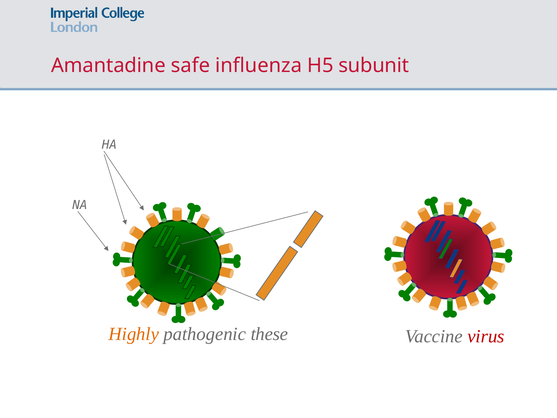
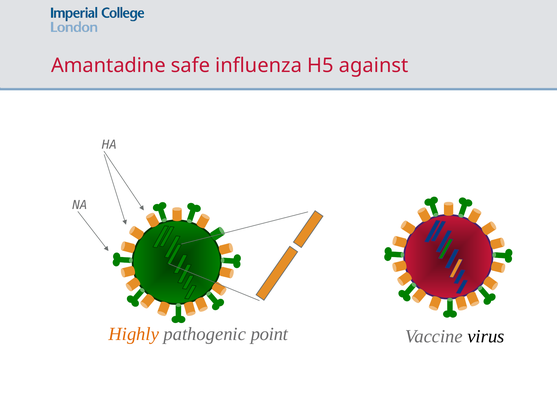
subunit: subunit -> against (374, 65)
these: these -> point (269, 334)
virus colour: red -> black (486, 336)
